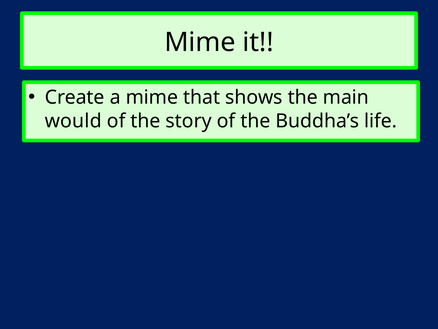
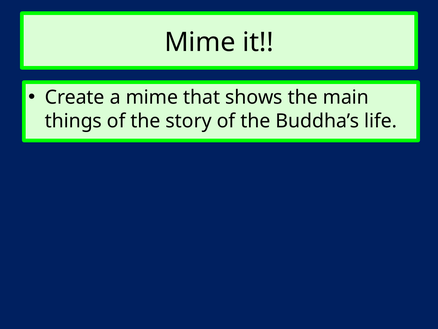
would: would -> things (73, 121)
